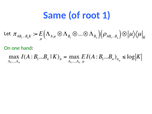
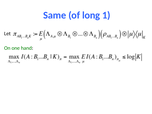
root: root -> long (91, 15)
